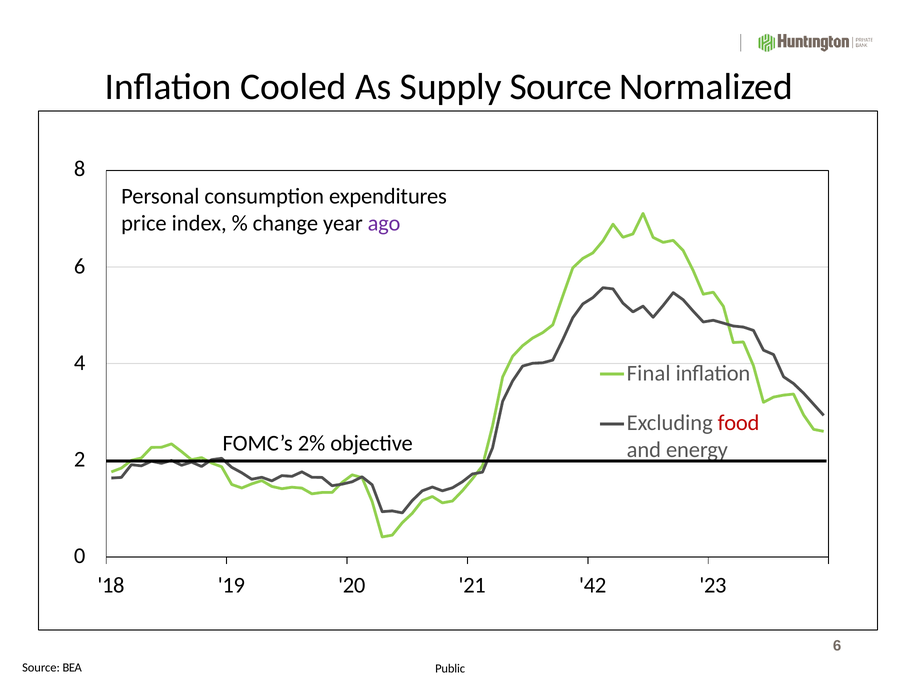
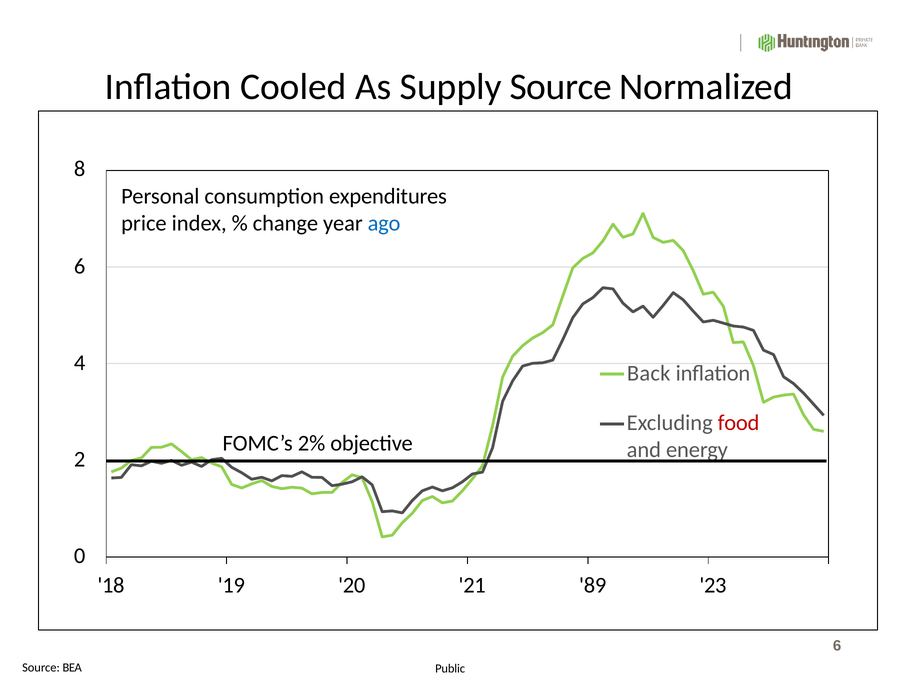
ago colour: purple -> blue (384, 223)
Final: Final -> Back (649, 373)
42: 42 -> 89 (593, 585)
